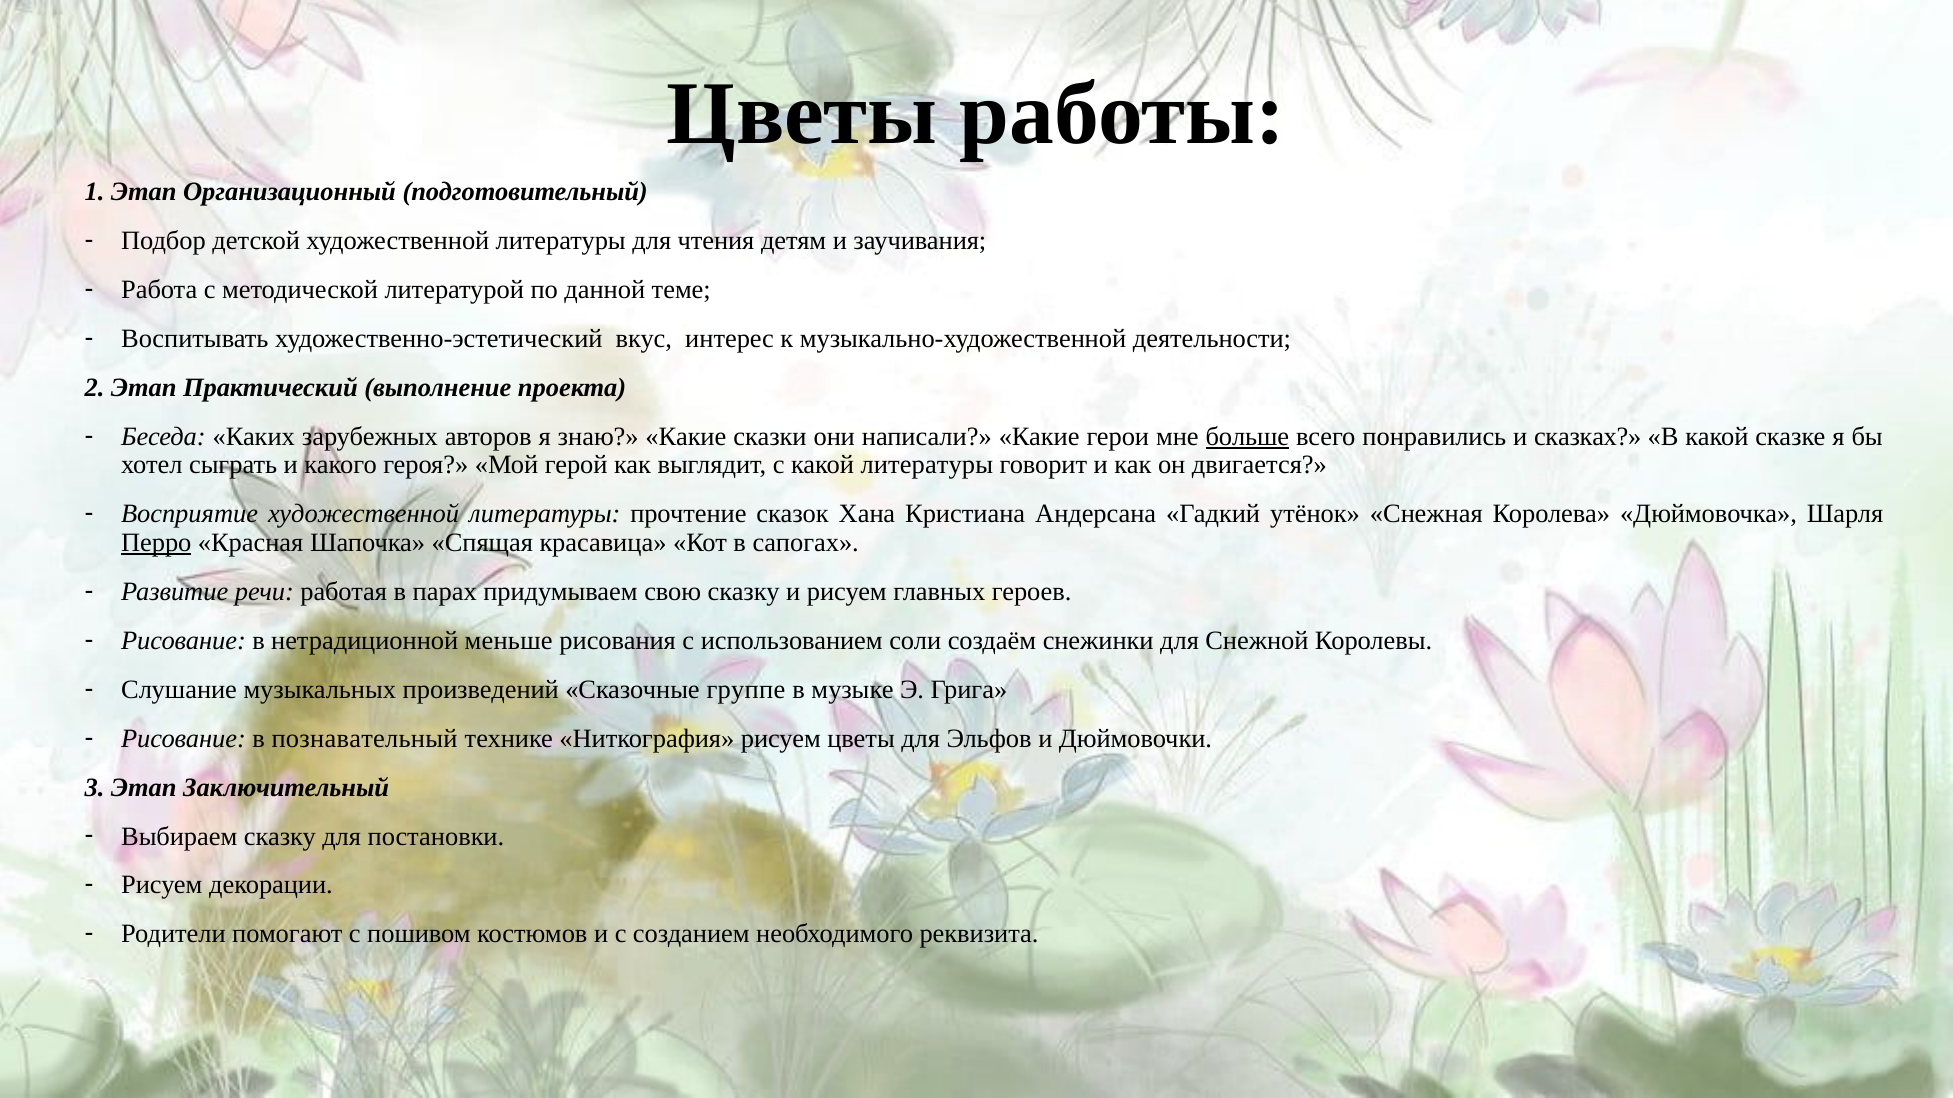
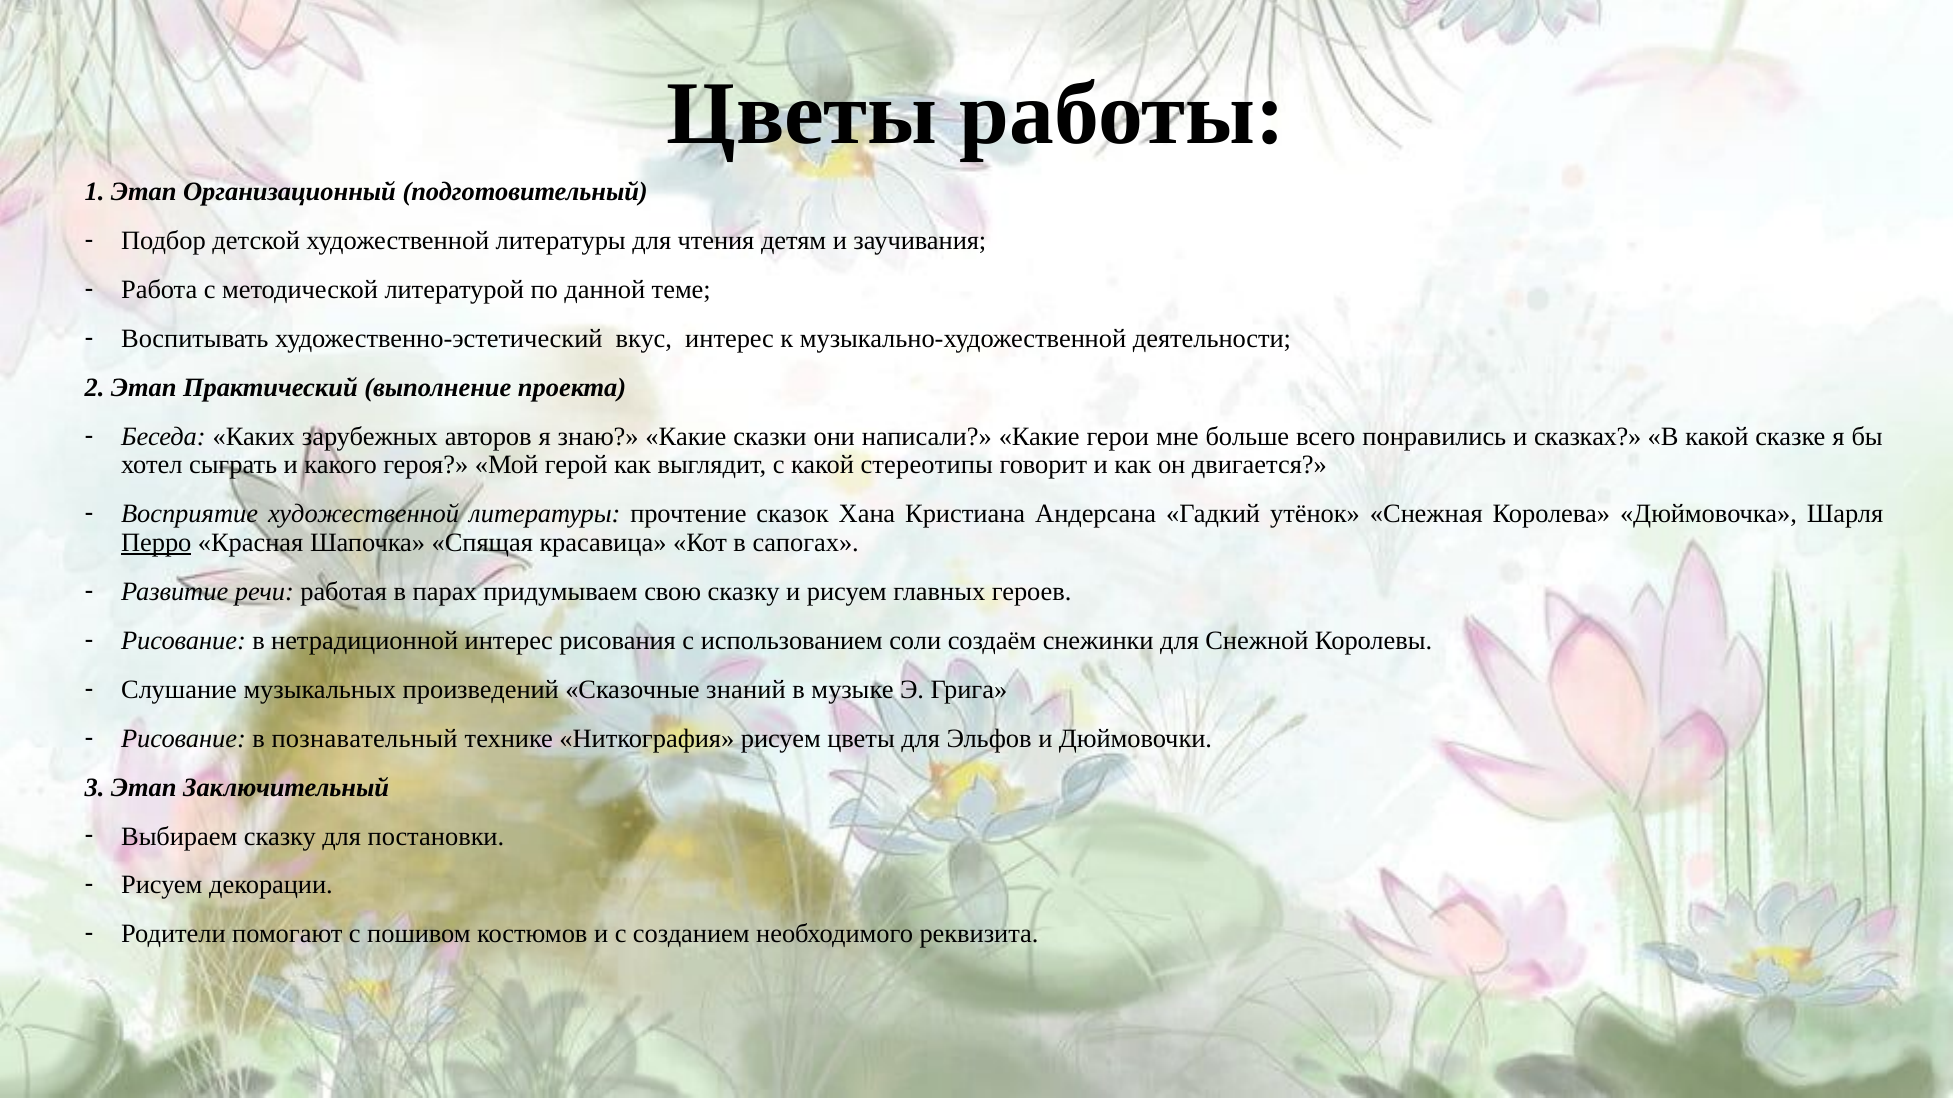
больше underline: present -> none (1247, 437)
какой литературы: литературы -> стереотипы (927, 465)
нетрадиционной меньше: меньше -> интерес (509, 641)
группе: группе -> знаний (746, 690)
